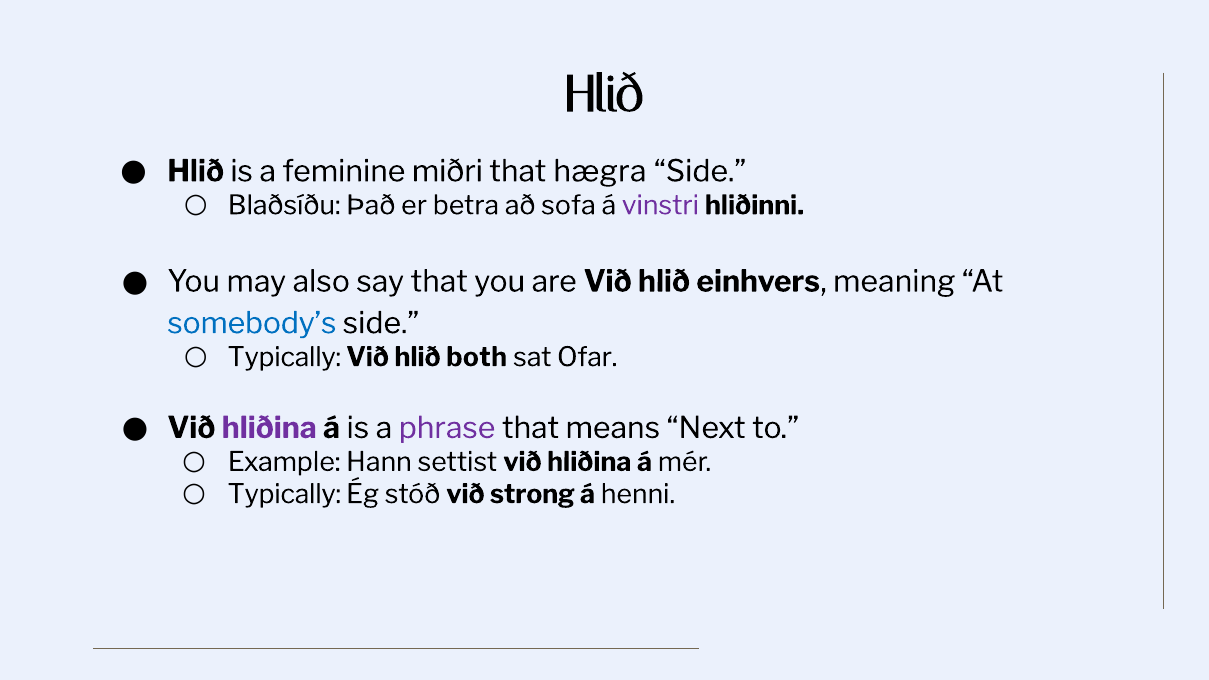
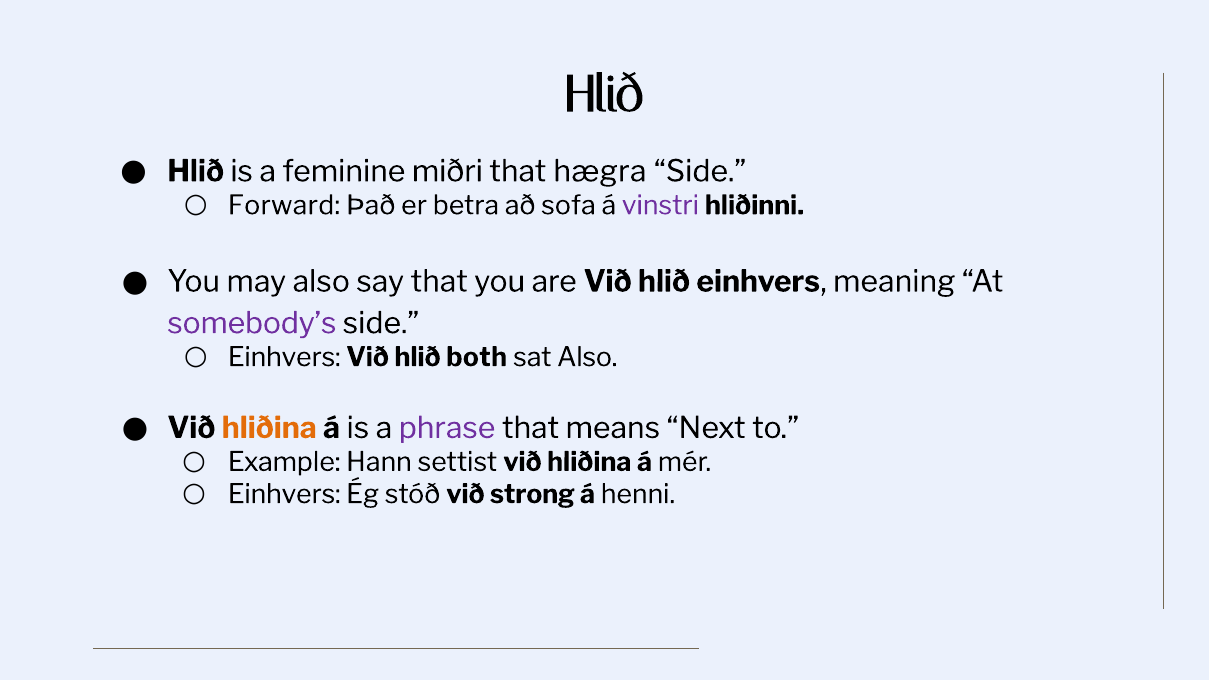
Blaðsíðu: Blaðsíðu -> Forward (284, 205)
somebody’s colour: blue -> purple (252, 323)
Typically: Typically -> Einhvers (284, 357)
sat Ofar: Ofar -> Also (587, 357)
hliðina colour: purple -> orange (269, 428)
Typically: Typically -> Einhvers (284, 494)
